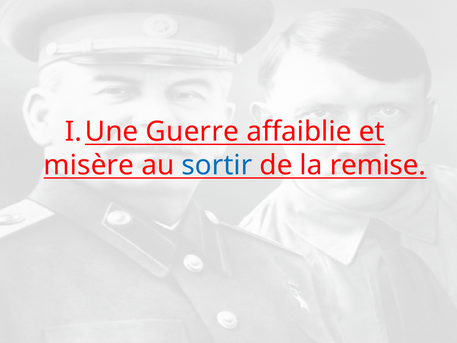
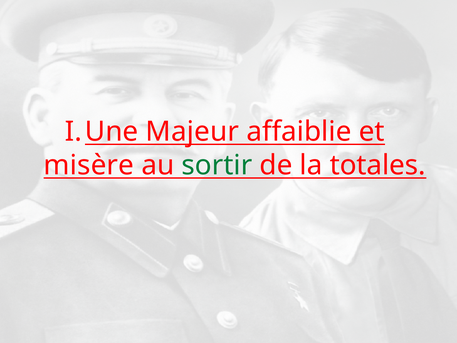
Guerre: Guerre -> Majeur (192, 132)
sortir colour: blue -> green (217, 165)
remise: remise -> totales (378, 165)
